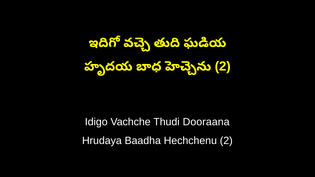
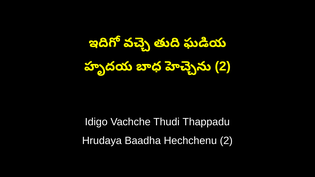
Dooraana: Dooraana -> Thappadu (206, 122)
